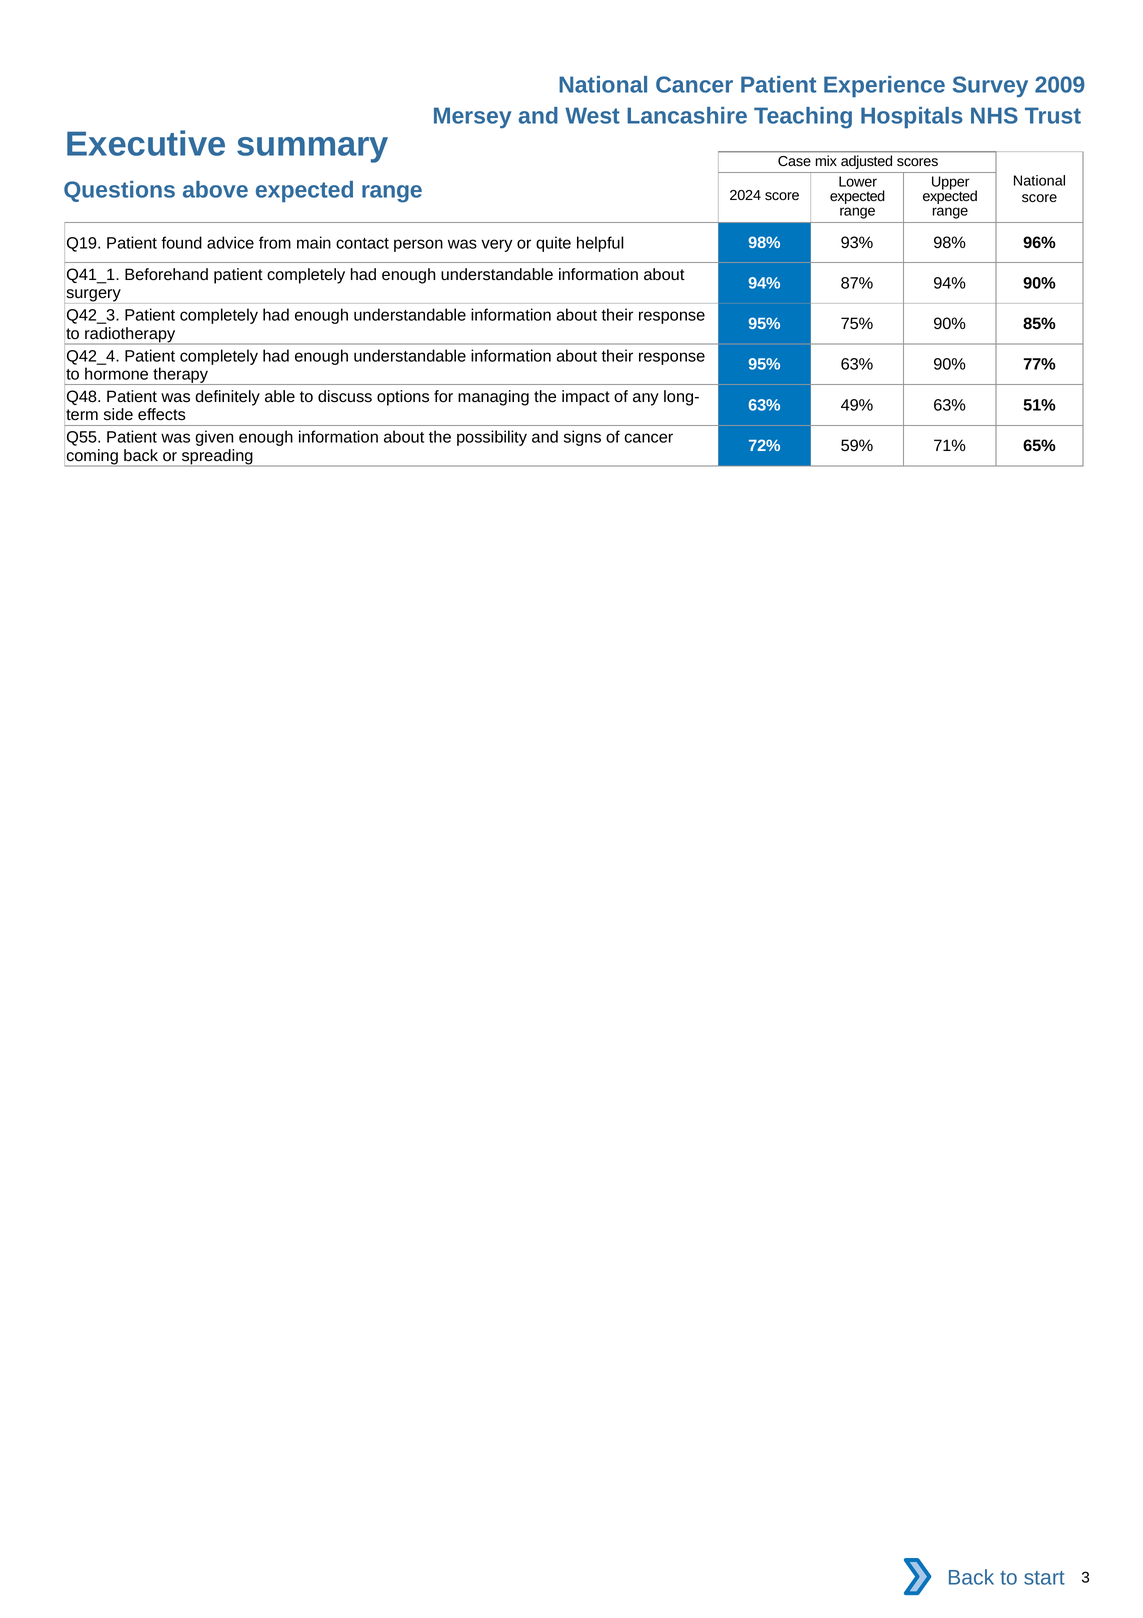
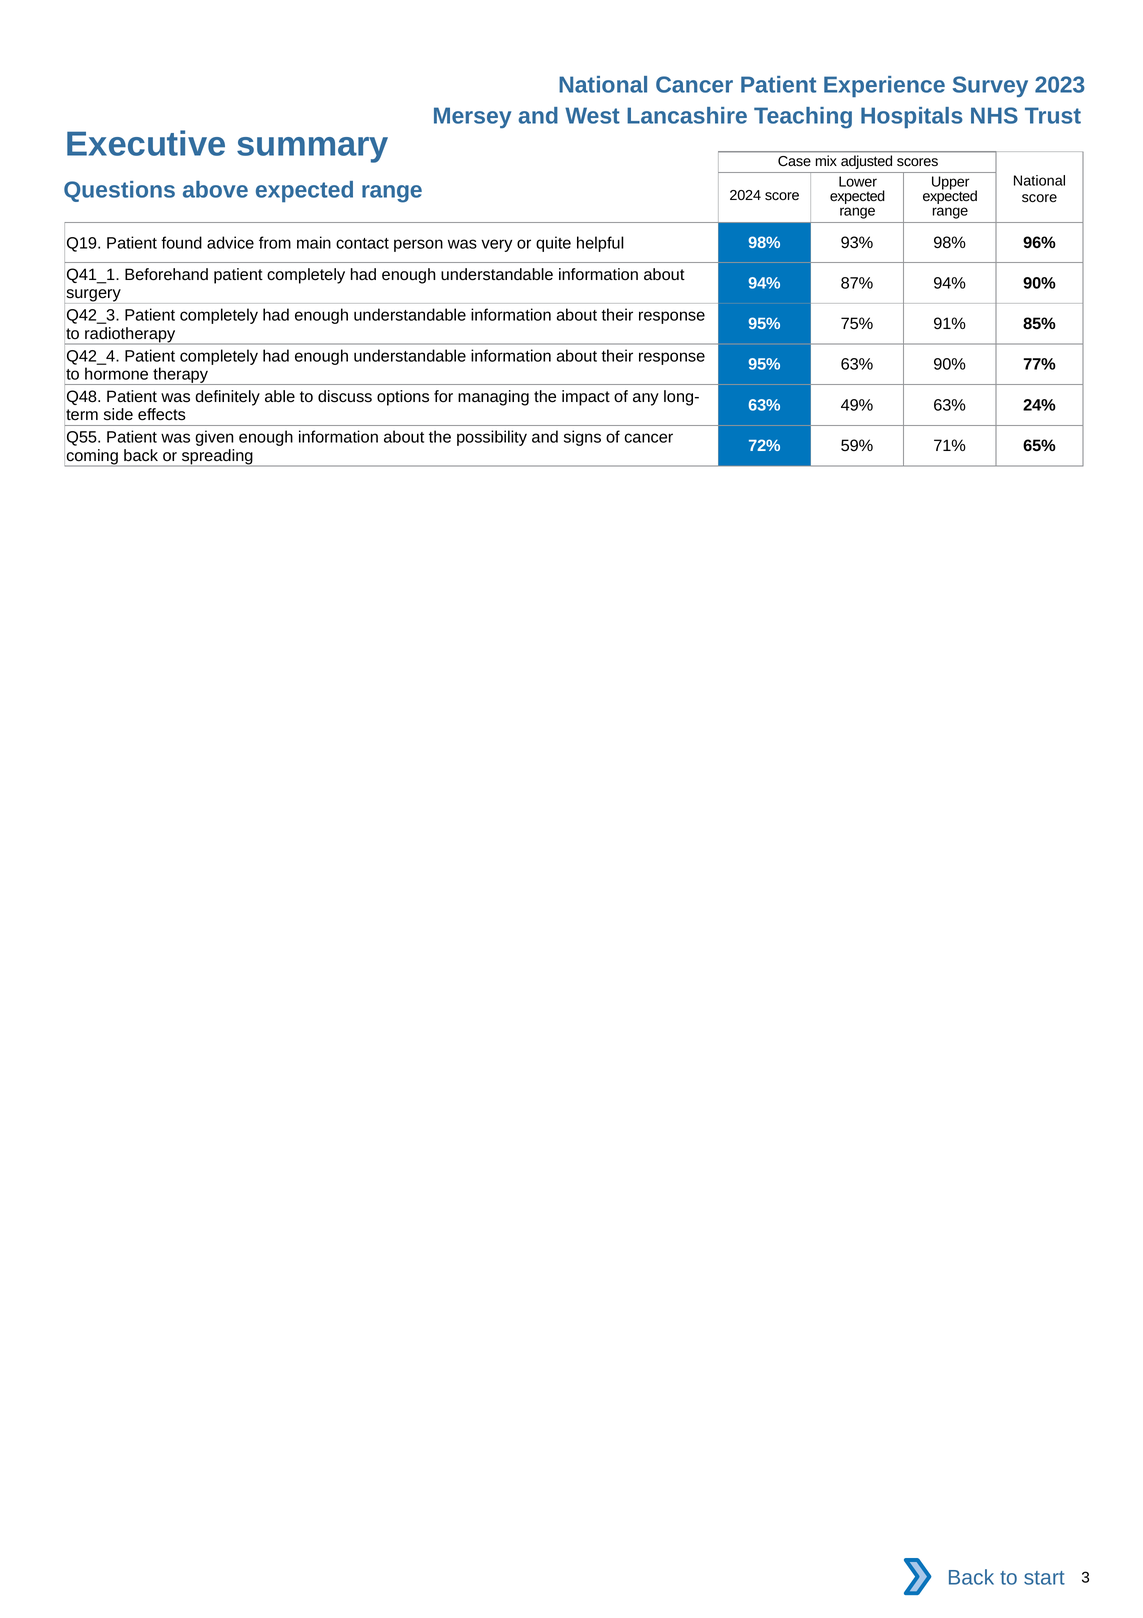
2009: 2009 -> 2023 (1060, 85)
75% 90%: 90% -> 91% (950, 324)
51%: 51% -> 24% (1039, 405)
